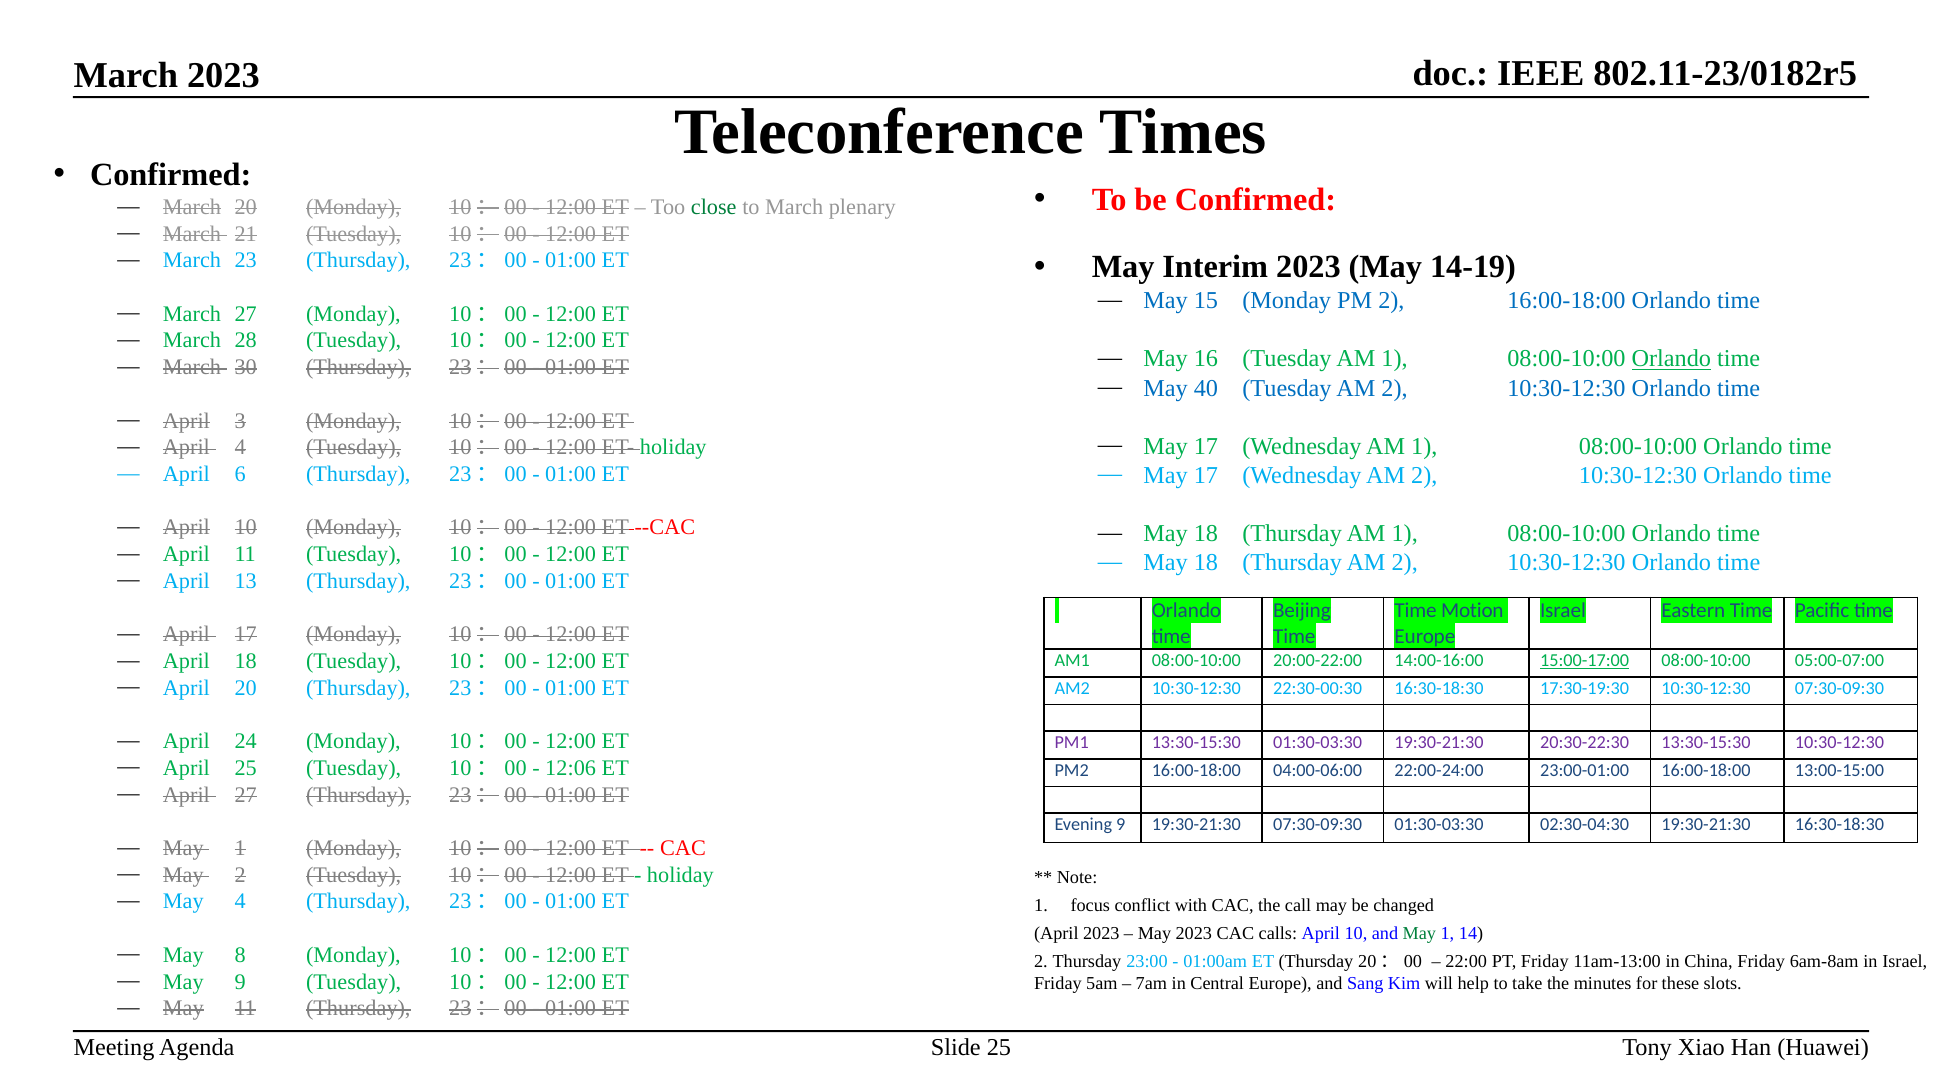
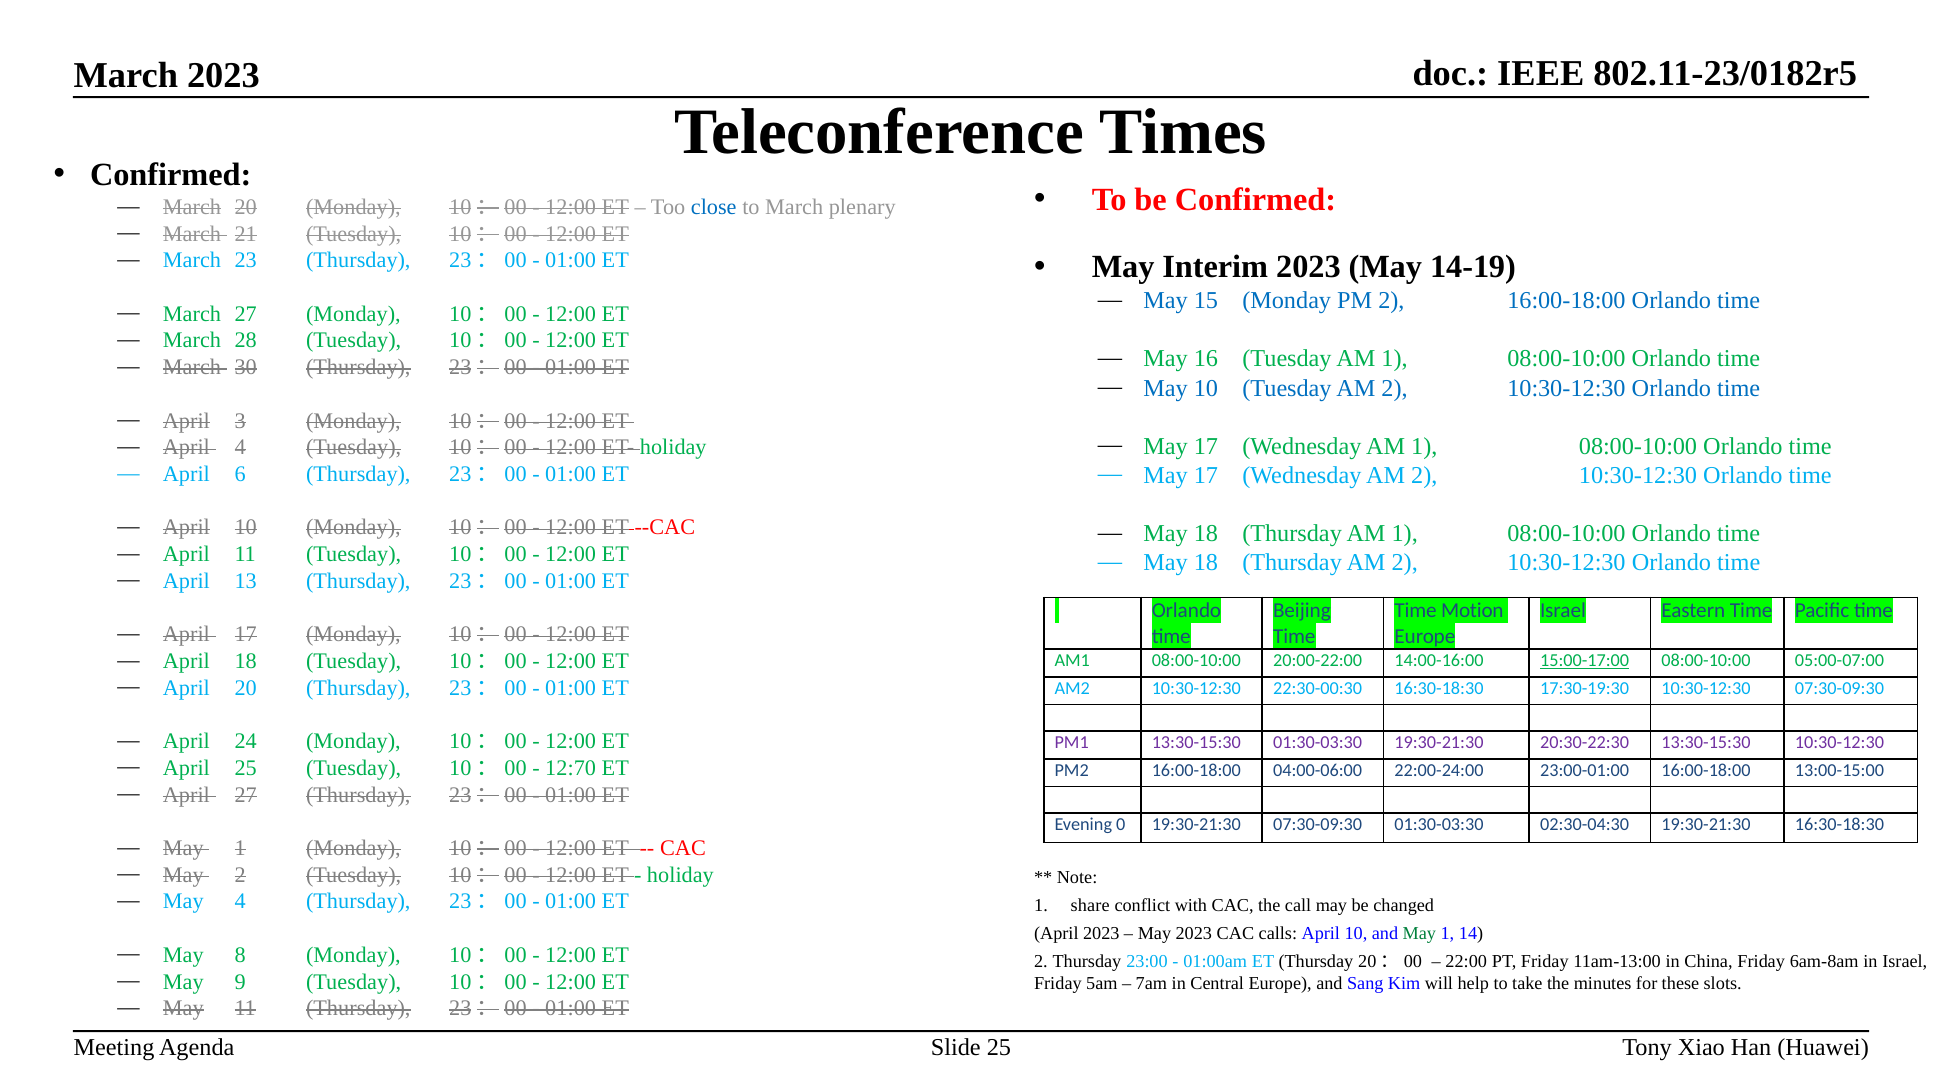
close colour: green -> blue (714, 207)
Orlando underline: present -> none (1671, 359)
May 40: 40 -> 10 (1206, 388)
12:06: 12:06 -> 12:70 (571, 768)
Evening 9: 9 -> 0 (1121, 824)
focus: focus -> share (1090, 906)
